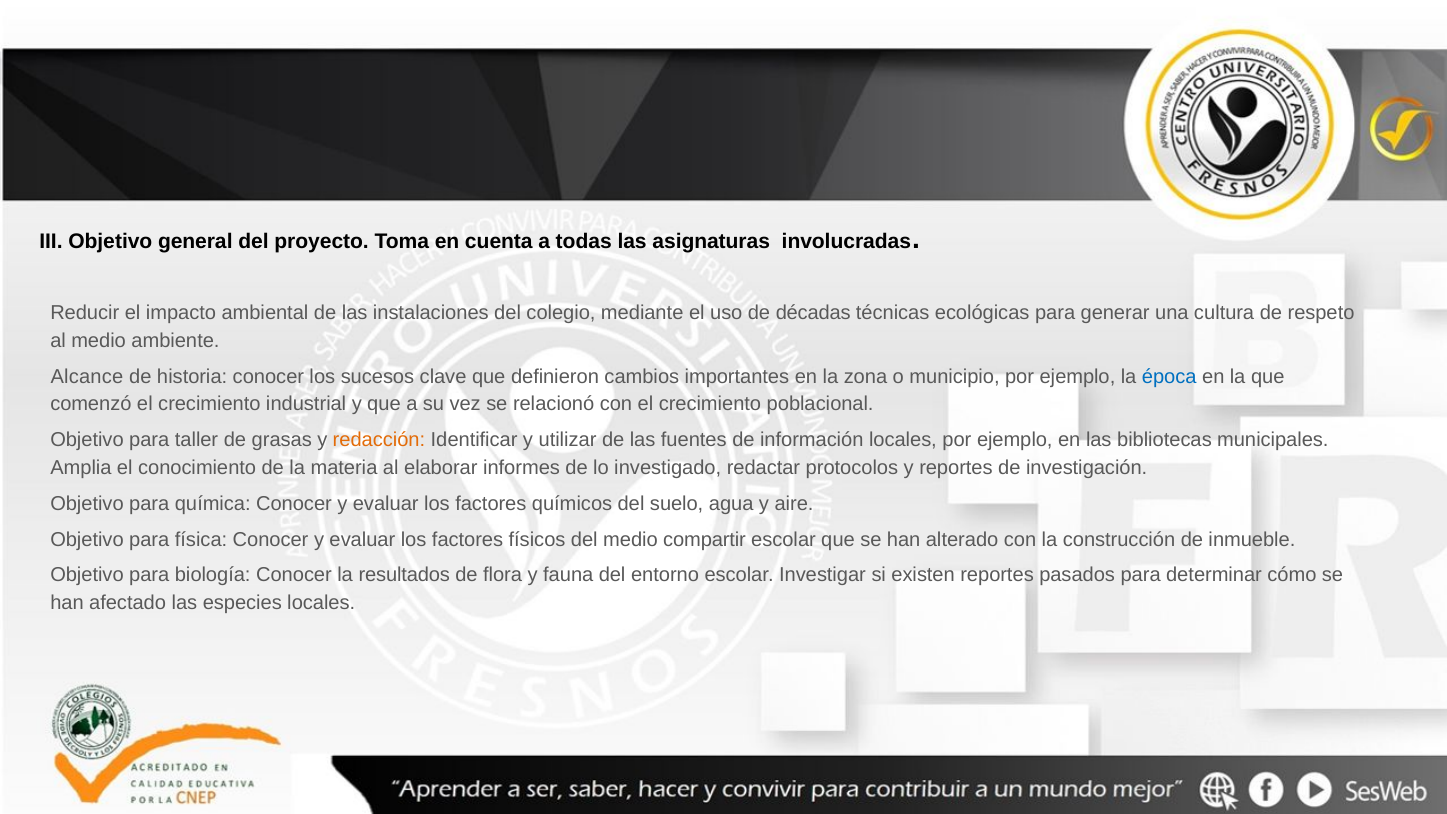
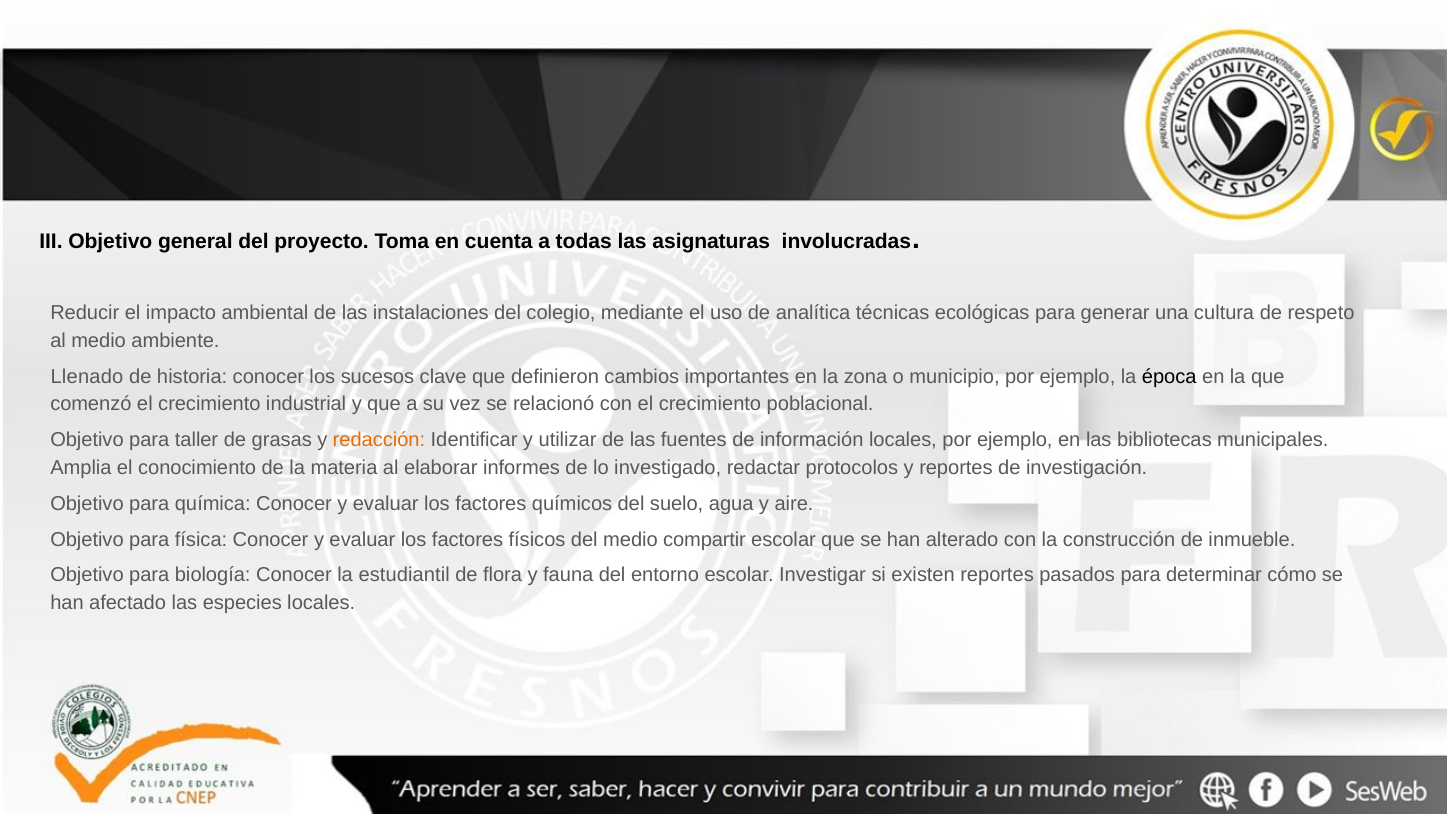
décadas: décadas -> analítica (813, 313)
Alcance: Alcance -> Llenado (87, 377)
época colour: blue -> black (1169, 377)
resultados: resultados -> estudiantil (404, 575)
